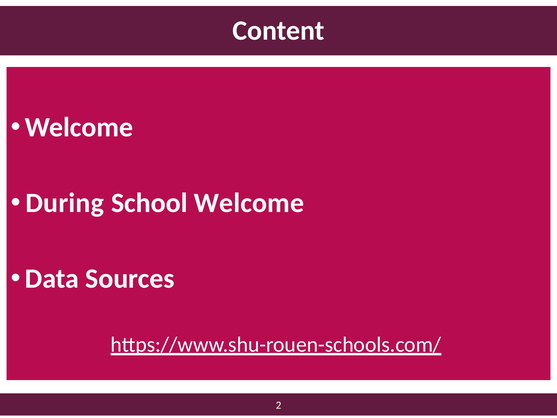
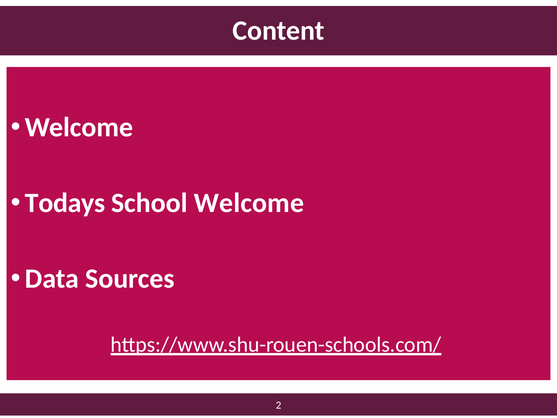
During: During -> Todays (65, 203)
